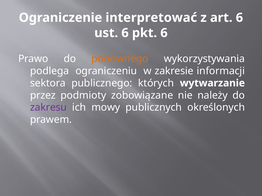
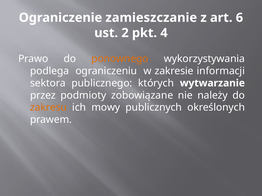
interpretować: interpretować -> zamieszczanie (151, 18)
ust 6: 6 -> 2 (125, 33)
pkt 6: 6 -> 4 (164, 33)
zakresu colour: purple -> orange (48, 108)
